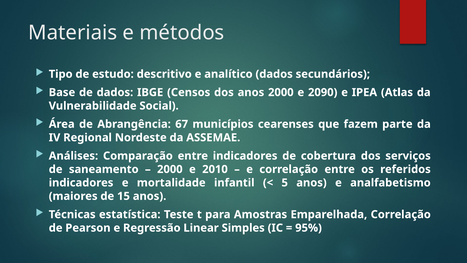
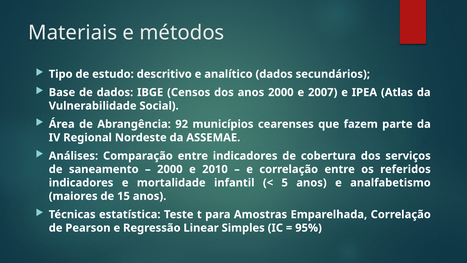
2090: 2090 -> 2007 (323, 92)
67: 67 -> 92 (182, 124)
